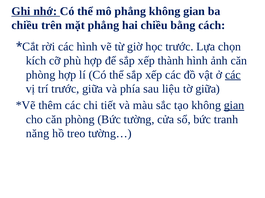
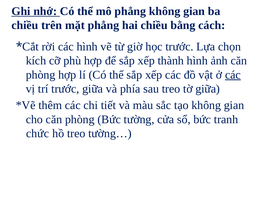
sau liệu: liệu -> treo (171, 89)
gian underline: present -> none (234, 106)
năng: năng -> chức (38, 134)
